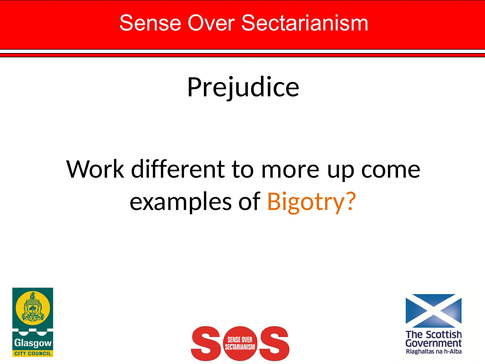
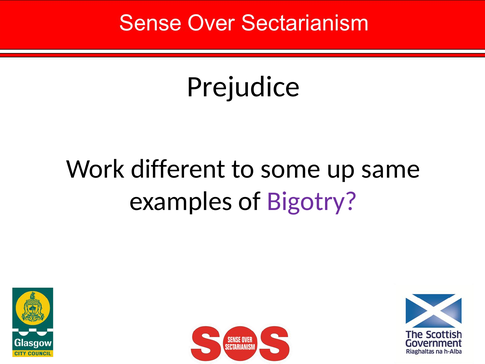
more: more -> some (290, 169)
come: come -> same (391, 169)
Bigotry colour: orange -> purple (312, 201)
